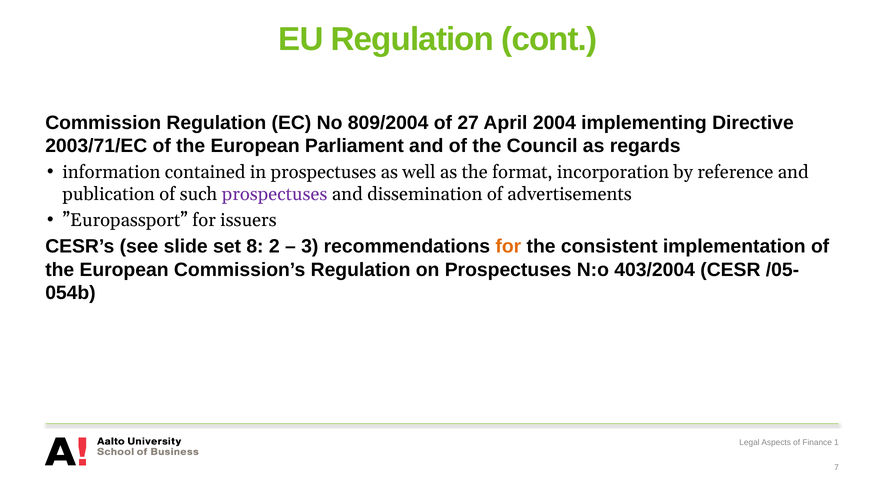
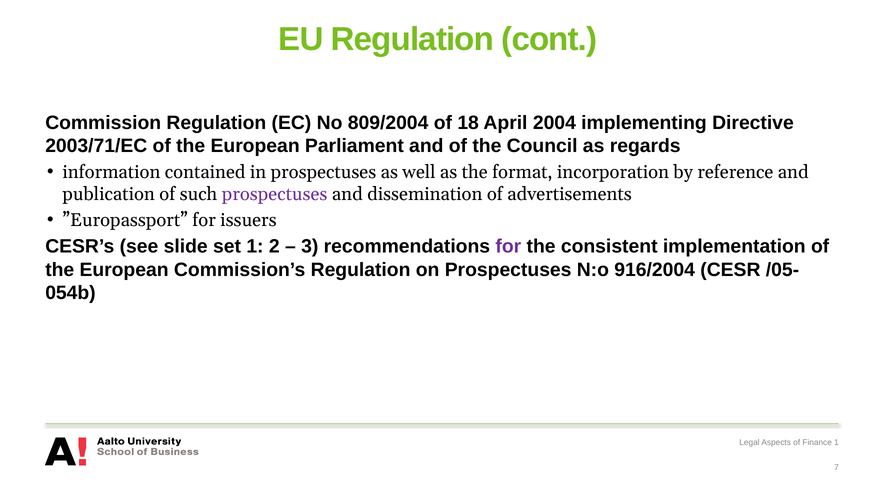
27: 27 -> 18 (468, 123)
set 8: 8 -> 1 (255, 247)
for colour: orange -> purple (508, 247)
403/2004: 403/2004 -> 916/2004 (655, 270)
